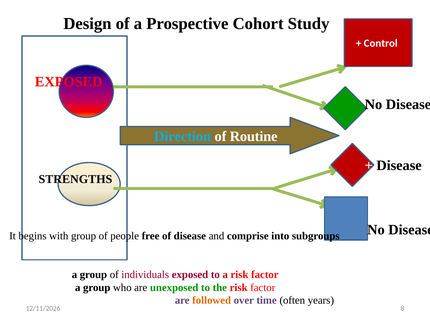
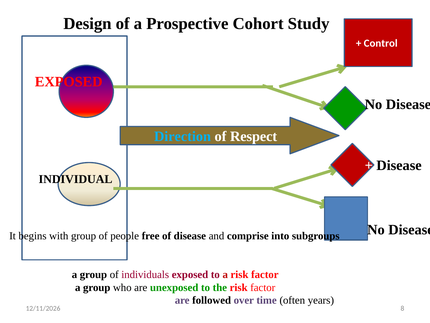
Routine: Routine -> Respect (254, 136)
STRENGTHS: STRENGTHS -> INDIVIDUAL (76, 179)
followed colour: orange -> black (212, 300)
